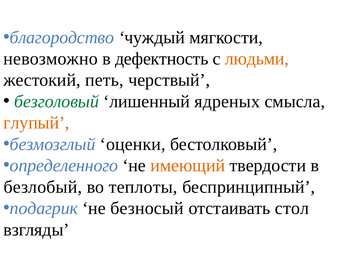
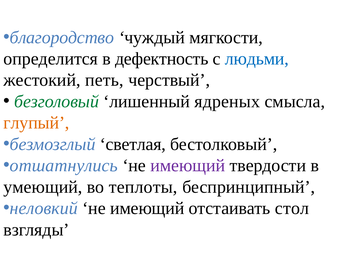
невозможно: невозможно -> определится (51, 59)
людьми colour: orange -> blue (257, 59)
оценки: оценки -> светлая (133, 145)
определенного: определенного -> отшатнулись (64, 166)
имеющий colour: orange -> purple (188, 166)
безлобый: безлобый -> умеющий (43, 187)
подагрик: подагрик -> неловкий (44, 209)
безносый: безносый -> имеющий (147, 209)
